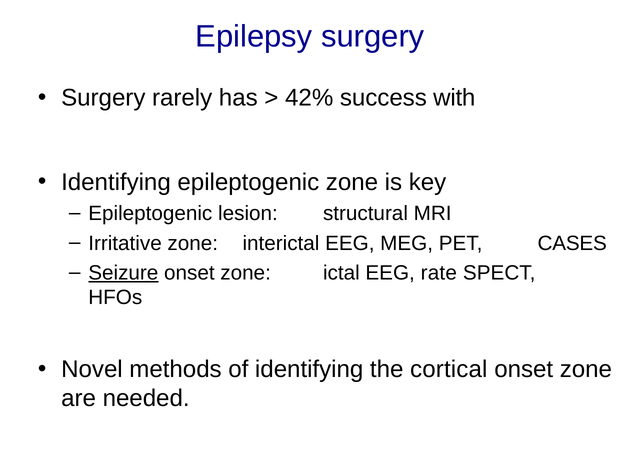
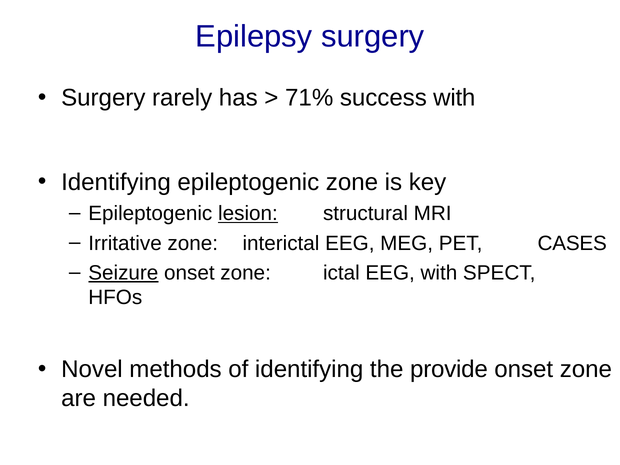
42%: 42% -> 71% (309, 98)
lesion underline: none -> present (248, 214)
EEG rate: rate -> with (439, 273)
cortical: cortical -> provide (449, 370)
